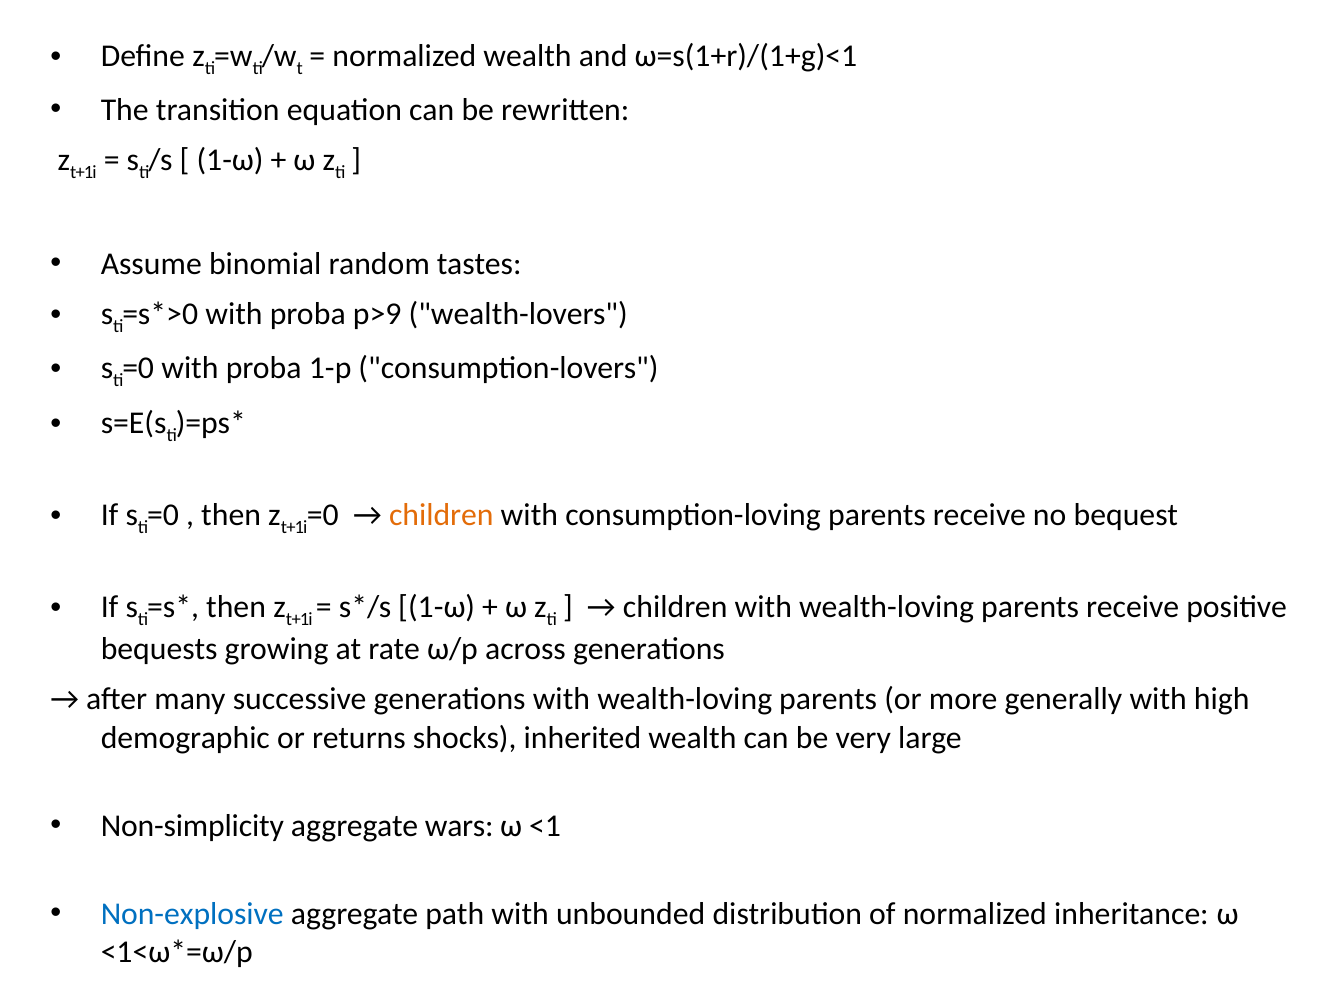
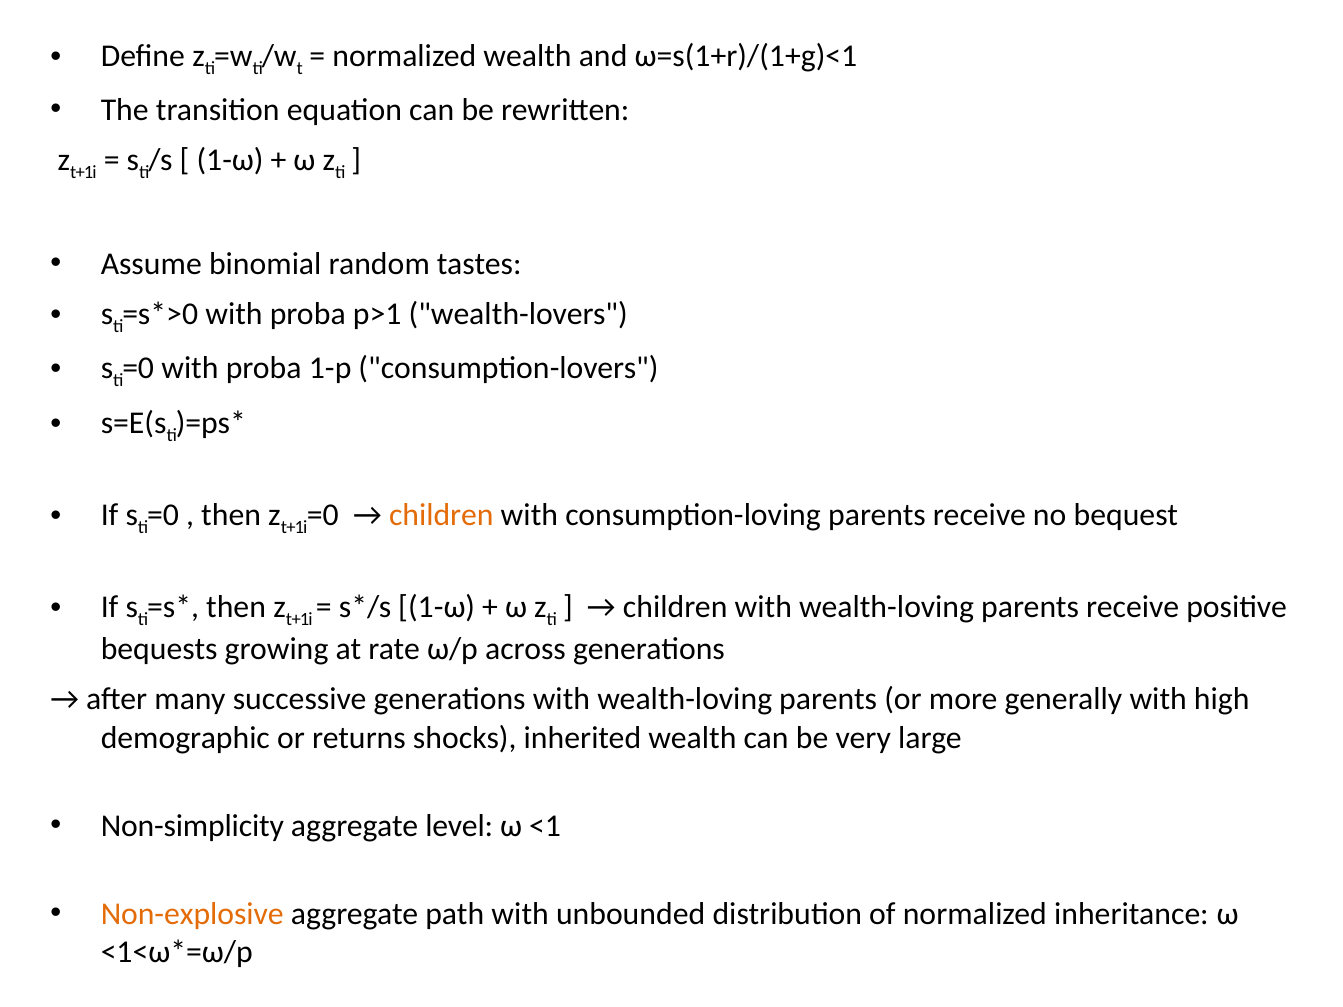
p>9: p>9 -> p>1 (377, 314)
wars: wars -> level (459, 826)
Non-explosive colour: blue -> orange (192, 914)
